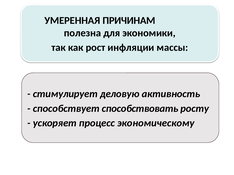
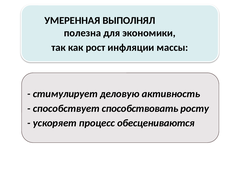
ПРИЧИНАМ: ПРИЧИНАМ -> ВЫПОЛНЯЛ (129, 21)
экономическому: экономическому -> обесцениваются (156, 123)
